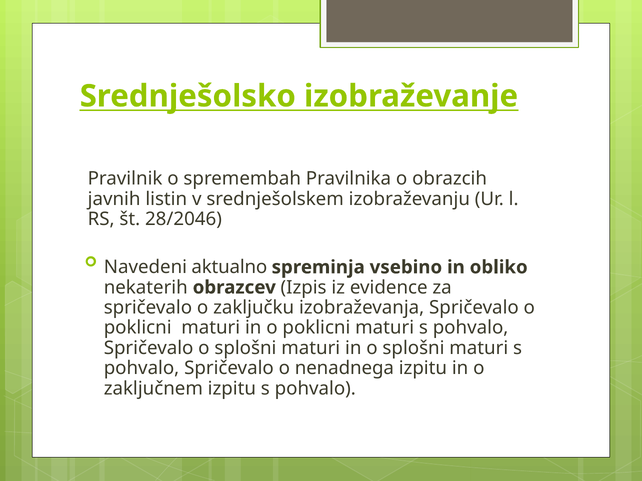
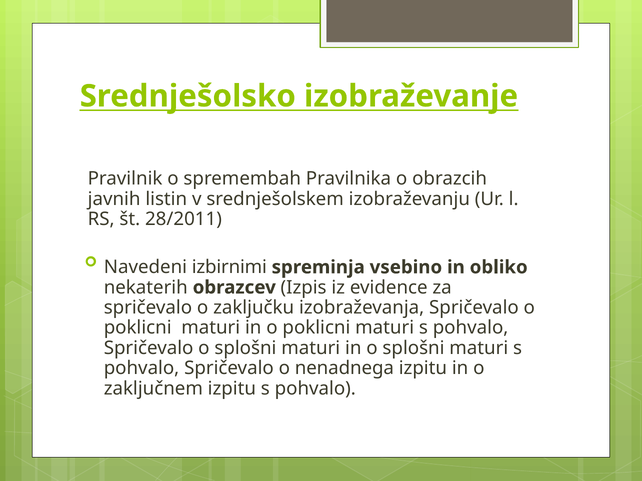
28/2046: 28/2046 -> 28/2011 (183, 219)
aktualno: aktualno -> izbirnimi (229, 267)
